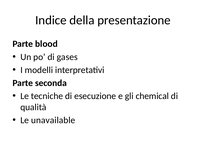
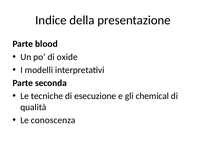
gases: gases -> oxide (67, 57)
unavailable: unavailable -> conoscenza (53, 120)
